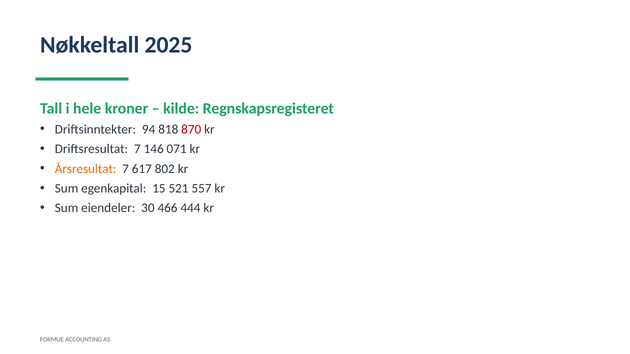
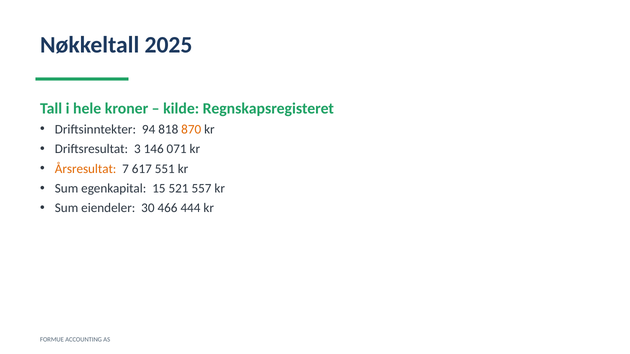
870 colour: red -> orange (191, 130)
Driftsresultat 7: 7 -> 3 (137, 149)
802: 802 -> 551 (165, 169)
